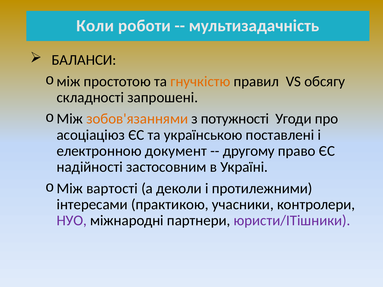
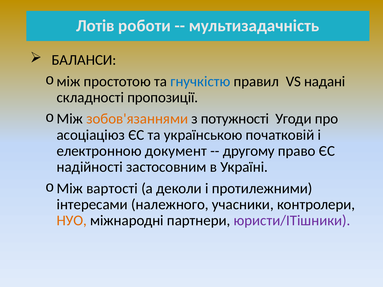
Коли: Коли -> Лотів (95, 26)
гнучкістю colour: orange -> blue (200, 81)
обсягу: обсягу -> надані (325, 81)
запрошені: запрошені -> пропозиції (163, 97)
поставлені: поставлені -> початковій (280, 135)
практикою: практикою -> належного (170, 205)
НУО colour: purple -> orange (72, 221)
